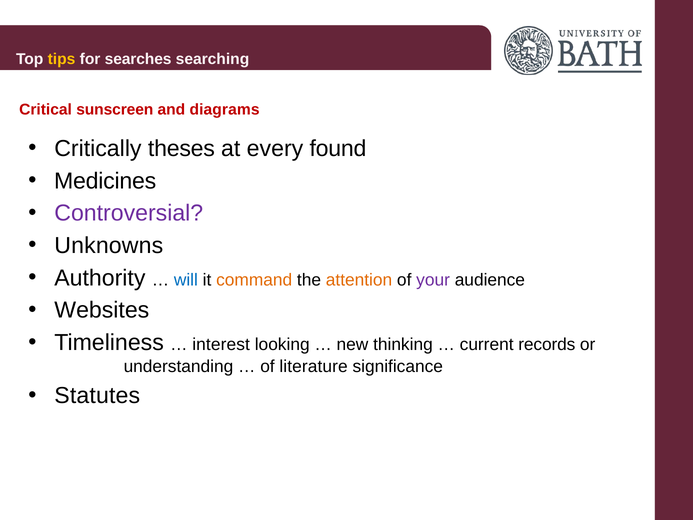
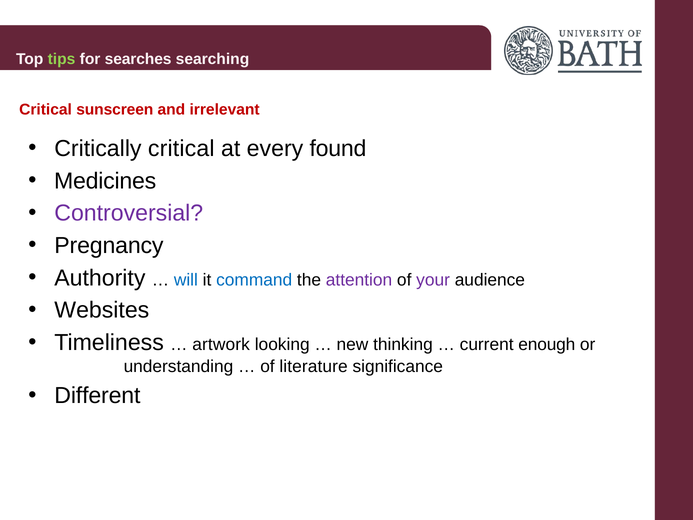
tips colour: yellow -> light green (61, 59)
diagrams: diagrams -> irrelevant (225, 110)
Critically theses: theses -> critical (181, 149)
Unknowns: Unknowns -> Pregnancy (109, 246)
command colour: orange -> blue (254, 280)
attention colour: orange -> purple (359, 280)
interest: interest -> artwork (221, 344)
records: records -> enough (547, 344)
Statutes: Statutes -> Different (97, 396)
